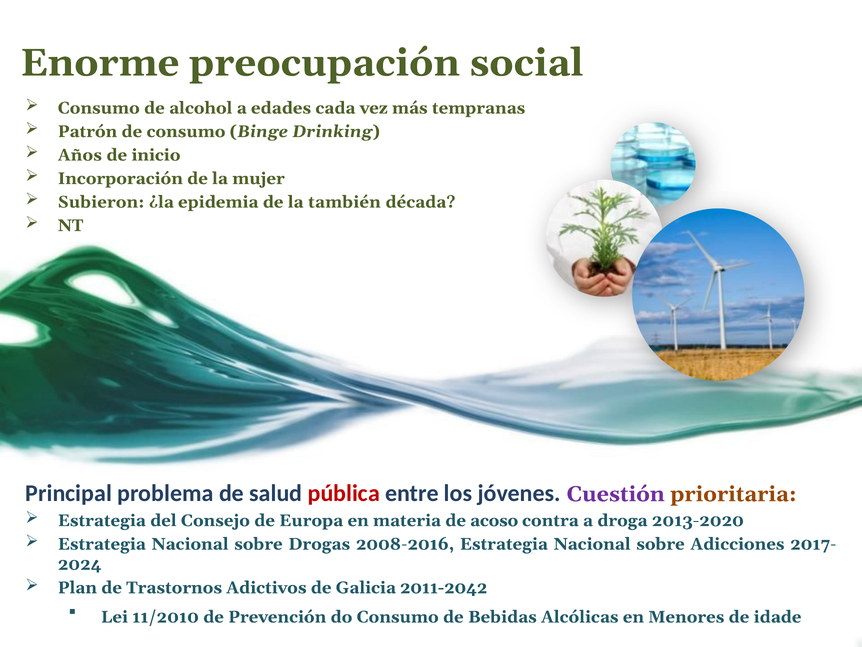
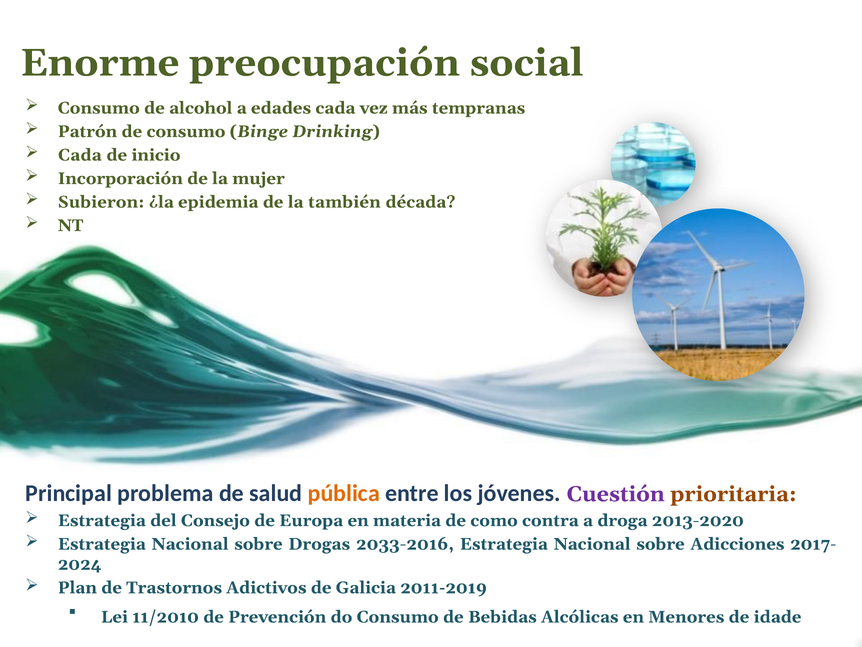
Años: Años -> Cada (80, 155)
pública colour: red -> orange (344, 493)
acoso: acoso -> como (494, 520)
2008-2016: 2008-2016 -> 2033-2016 (405, 544)
2011-2042: 2011-2042 -> 2011-2019 (443, 587)
